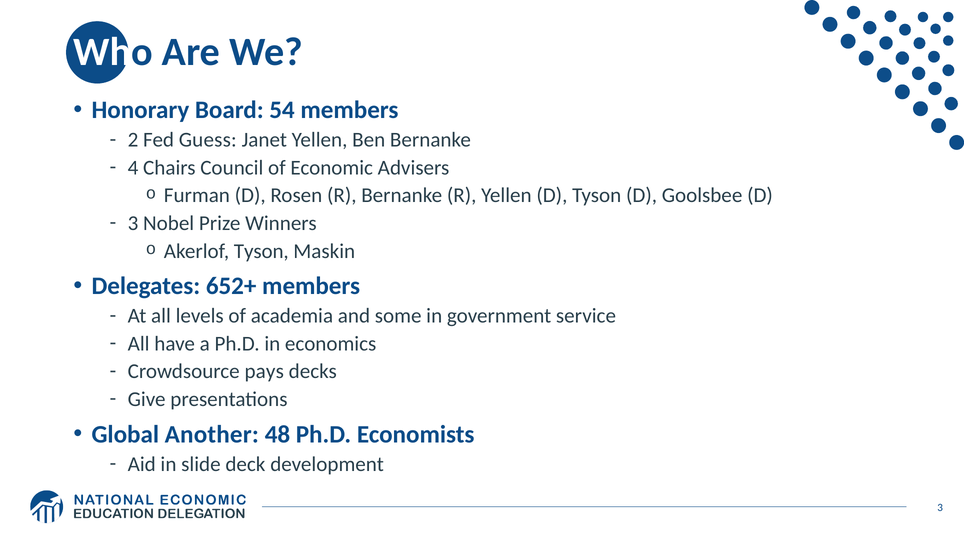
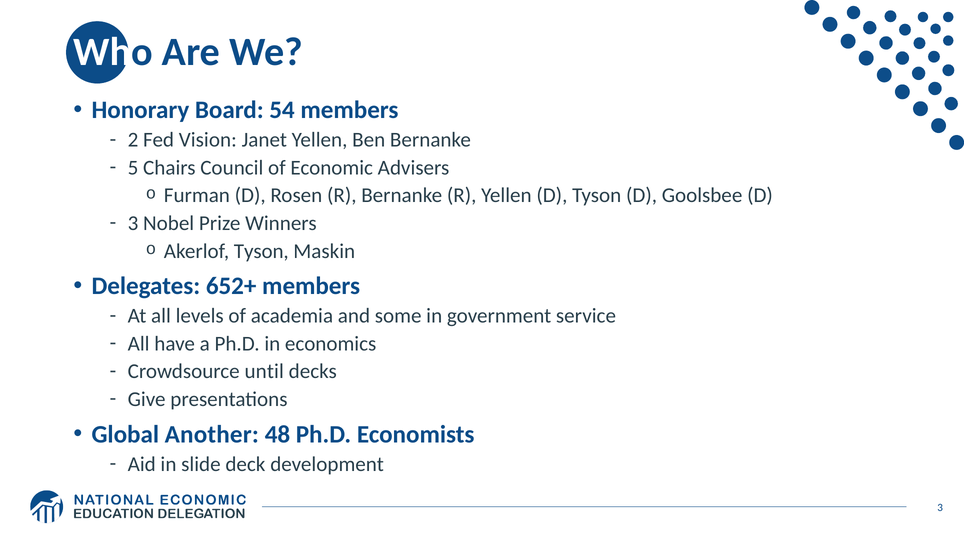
Guess: Guess -> Vision (208, 140)
4: 4 -> 5 (133, 168)
pays: pays -> until (264, 372)
